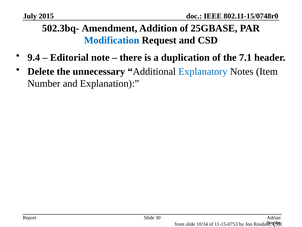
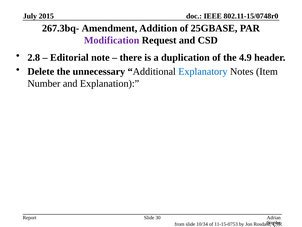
502.3bq-: 502.3bq- -> 267.3bq- (61, 28)
Modification colour: blue -> purple (112, 40)
9.4: 9.4 -> 2.8 (34, 57)
7.1: 7.1 -> 4.9 (245, 57)
